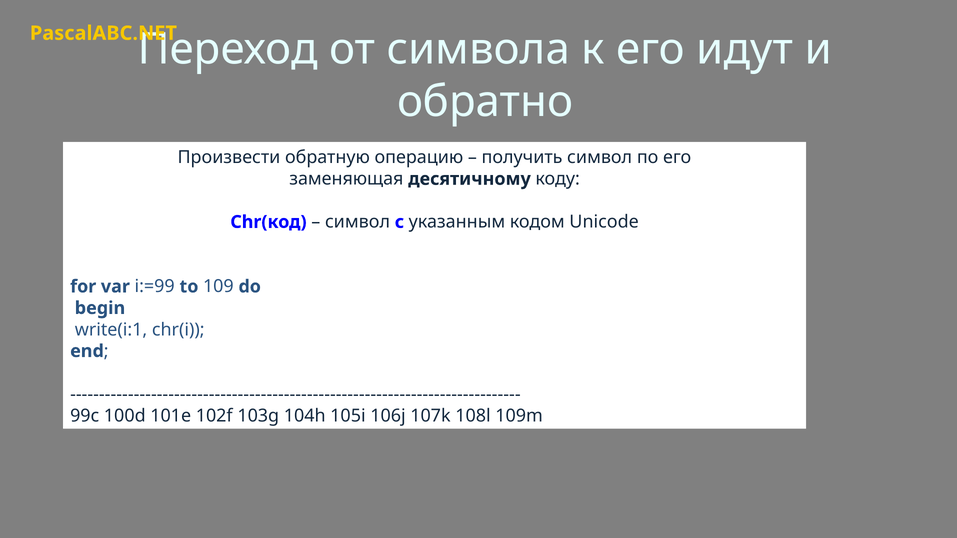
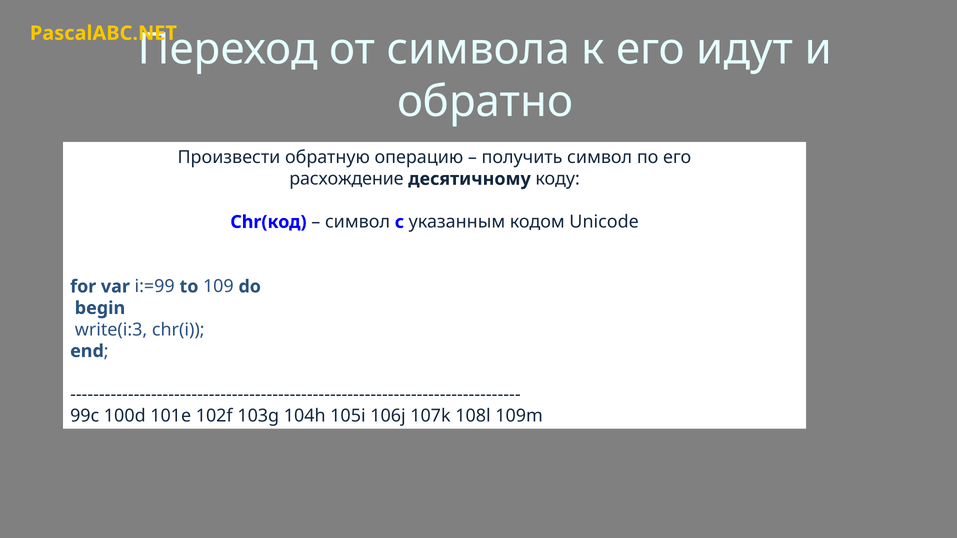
заменяющая: заменяющая -> расхождение (346, 179)
write(i:1: write(i:1 -> write(i:3 (111, 330)
